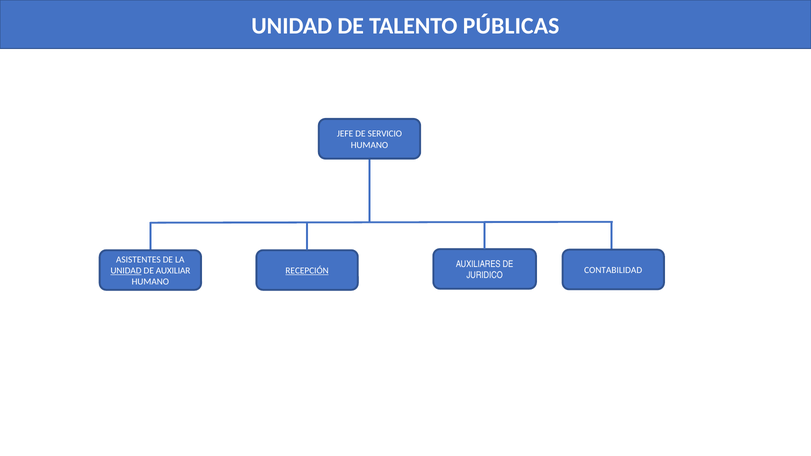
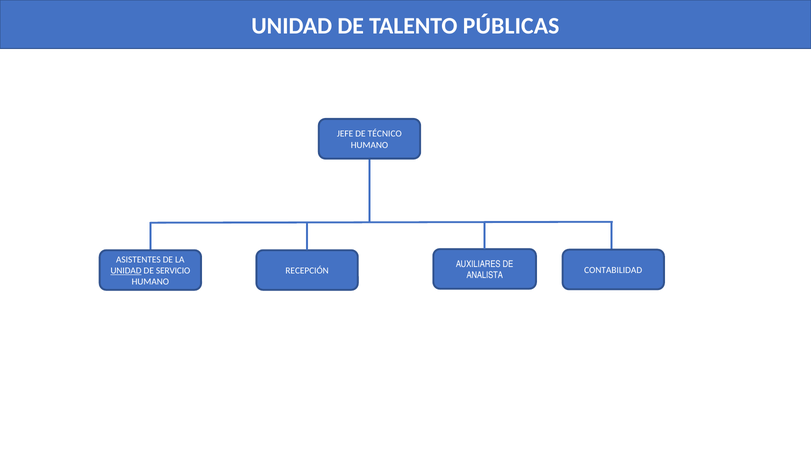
SERVICIO: SERVICIO -> TÉCNICO (385, 134)
AUXILIAR: AUXILIAR -> SERVICIO (173, 271)
RECEPCIÓN underline: present -> none (307, 271)
JURIDICO: JURIDICO -> ANALISTA (485, 275)
